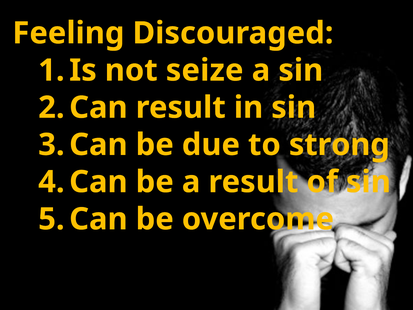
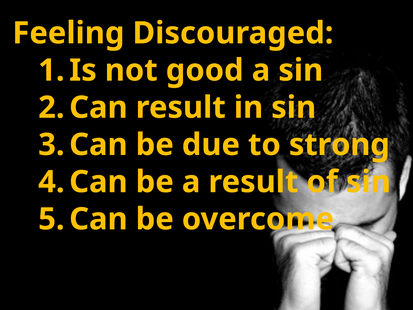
seize: seize -> good (205, 70)
